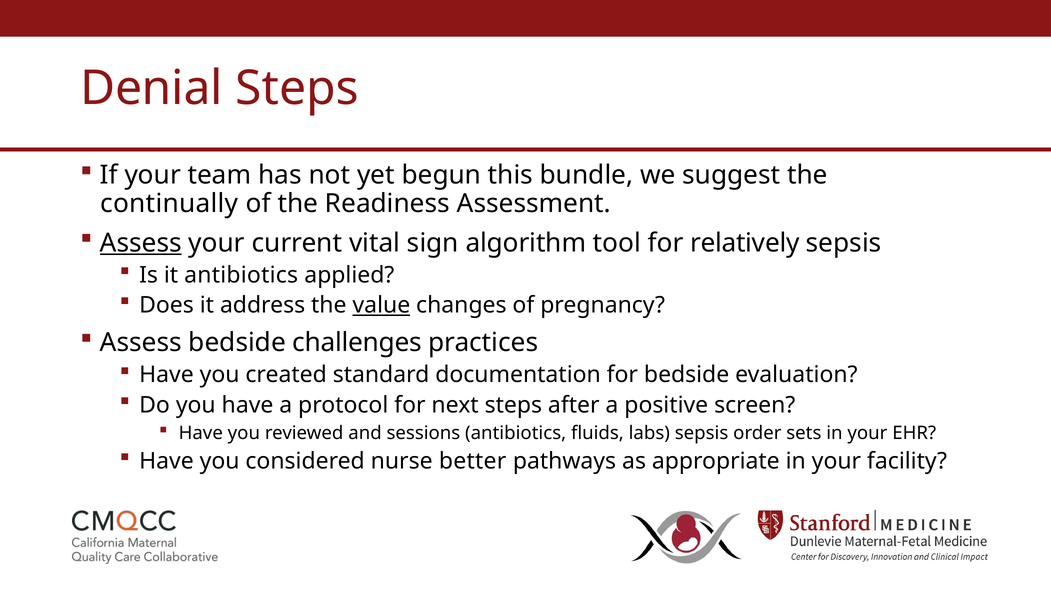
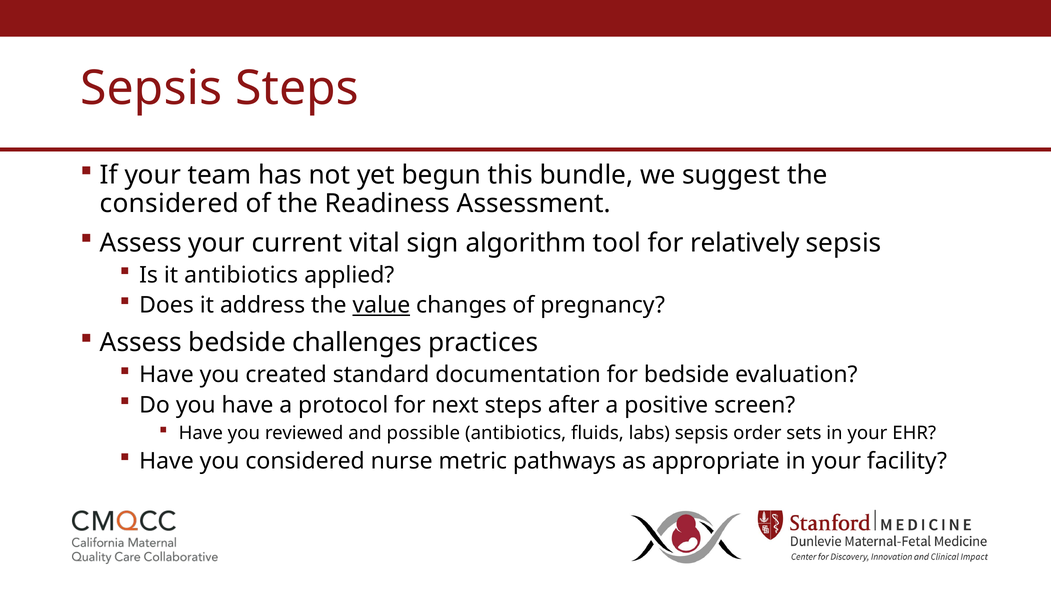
Denial: Denial -> Sepsis (151, 88)
continually: continually -> considered (169, 204)
Assess underline: present -> none (141, 243)
sessions: sessions -> possible (423, 433)
better: better -> metric (473, 461)
